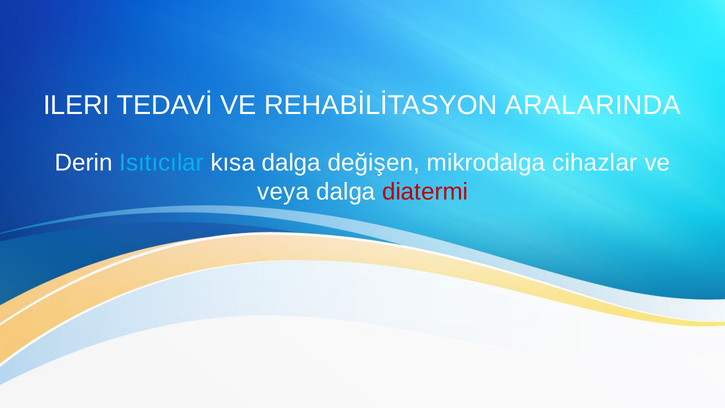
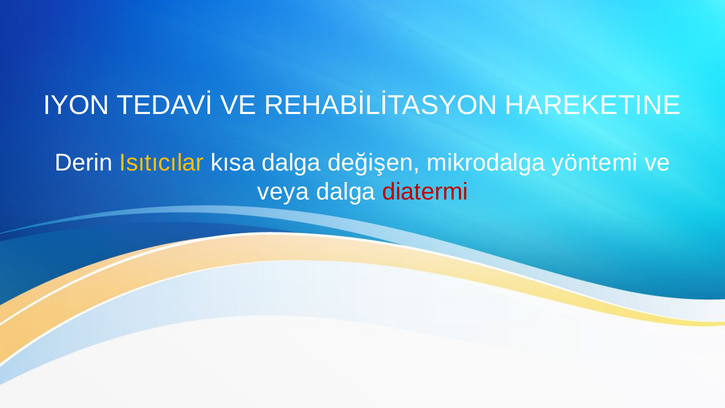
ILERI: ILERI -> IYON (76, 105)
ARALARINDA: ARALARINDA -> HAREKETINE (593, 105)
Isıtıcılar colour: light blue -> yellow (162, 163)
cihazlar: cihazlar -> yöntemi (595, 163)
